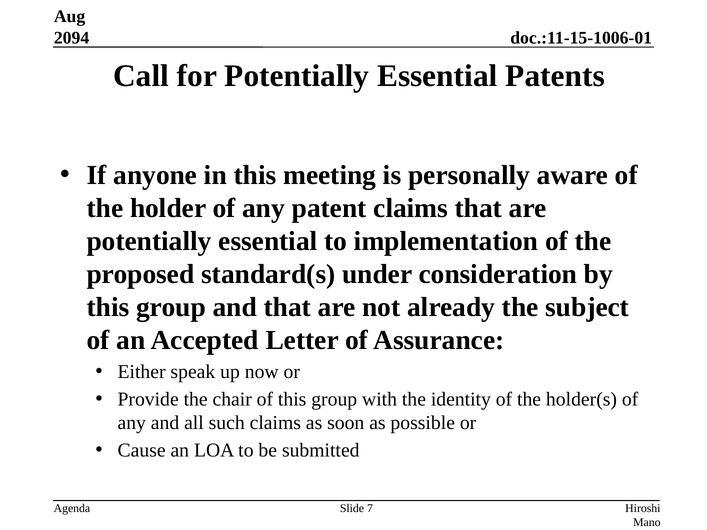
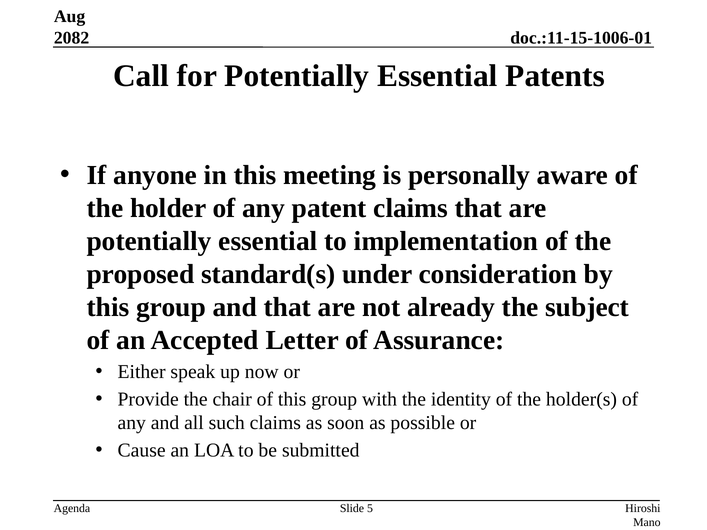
2094: 2094 -> 2082 (72, 38)
7: 7 -> 5 (370, 509)
